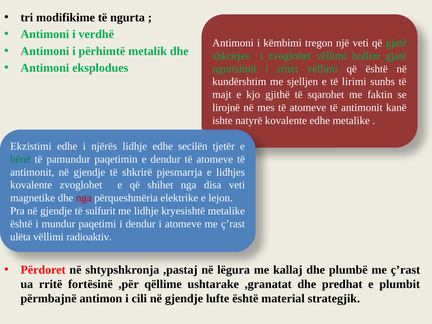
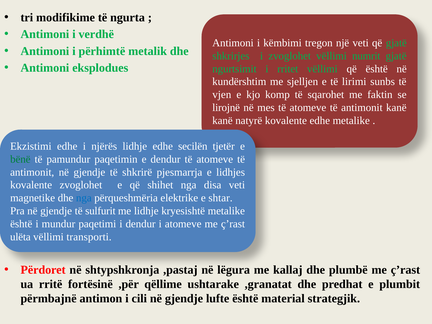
hollim: hollim -> numrit (366, 56)
majt: majt -> vjen (222, 95)
gjithë: gjithë -> komp (277, 95)
ishte: ishte -> kanë (222, 121)
nga colour: red -> blue (84, 198)
lejon: lejon -> shtar (221, 198)
radioaktiv: radioaktiv -> transporti (89, 237)
